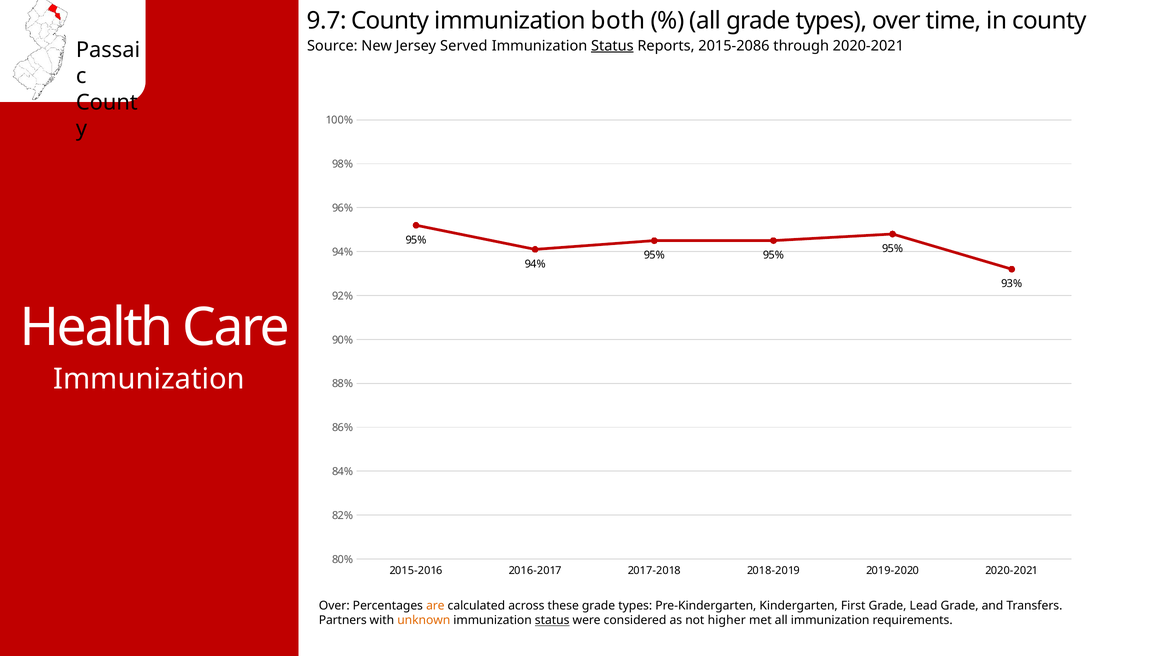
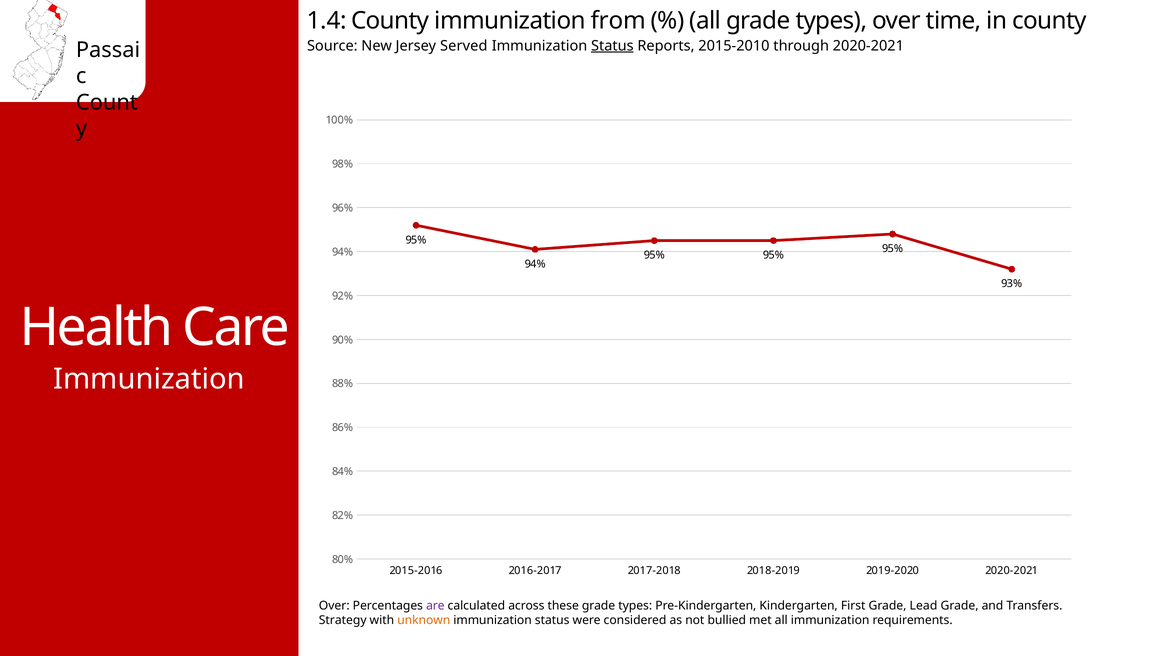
9.7: 9.7 -> 1.4 (327, 21)
both: both -> from (618, 21)
2015-2086: 2015-2086 -> 2015-2010 (734, 46)
are colour: orange -> purple (435, 605)
Partners: Partners -> Strategy (343, 620)
status underline: present -> none (552, 620)
higher: higher -> bullied (727, 620)
